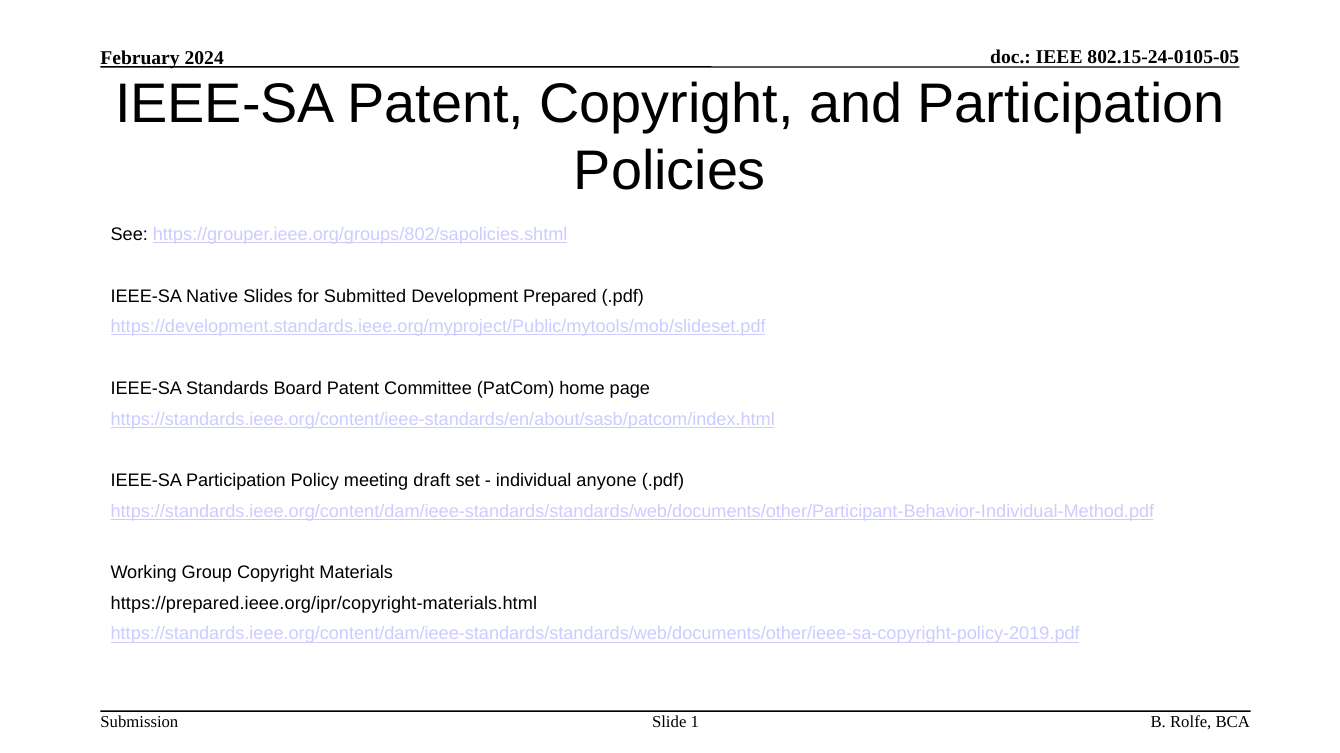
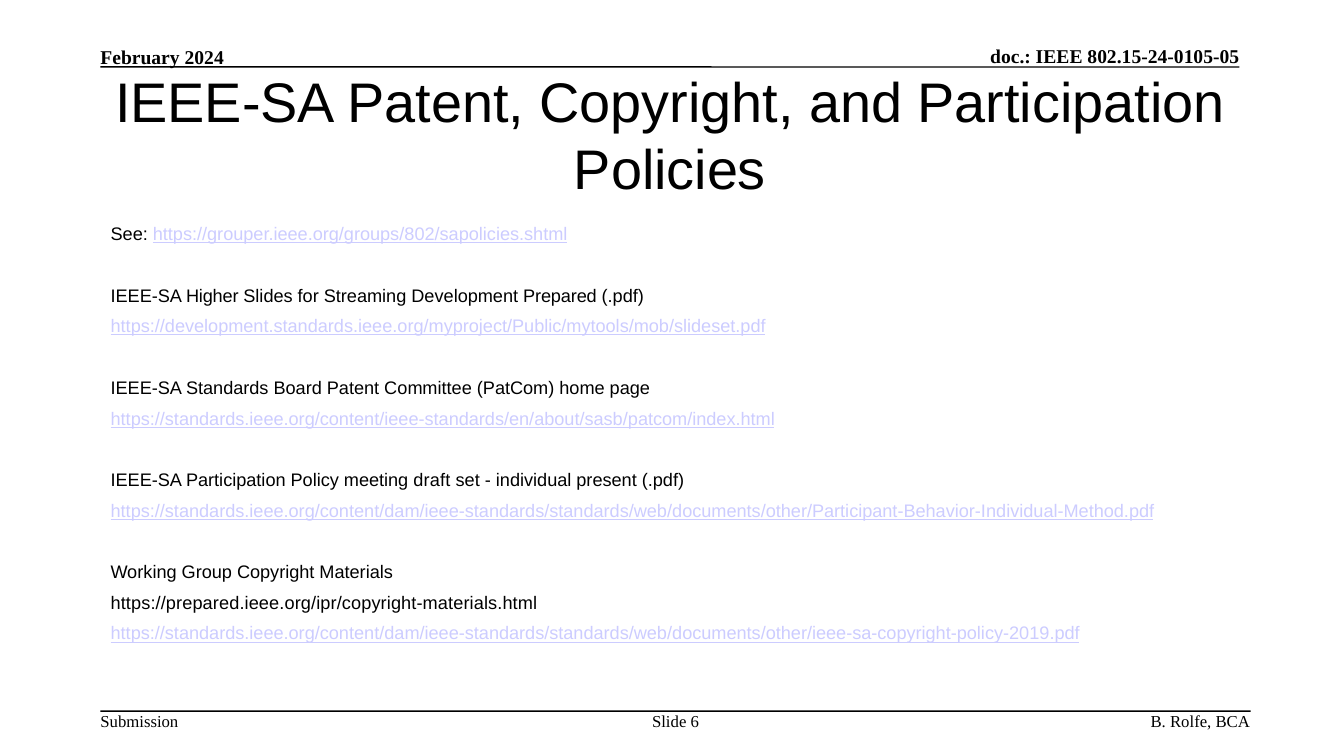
Native: Native -> Higher (212, 296)
Submitted: Submitted -> Streaming (365, 296)
anyone: anyone -> present (607, 481)
1: 1 -> 6 (695, 723)
